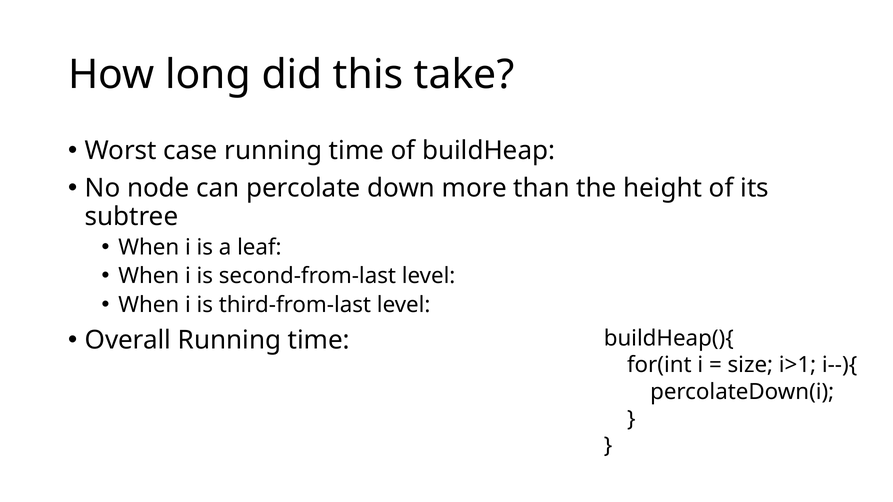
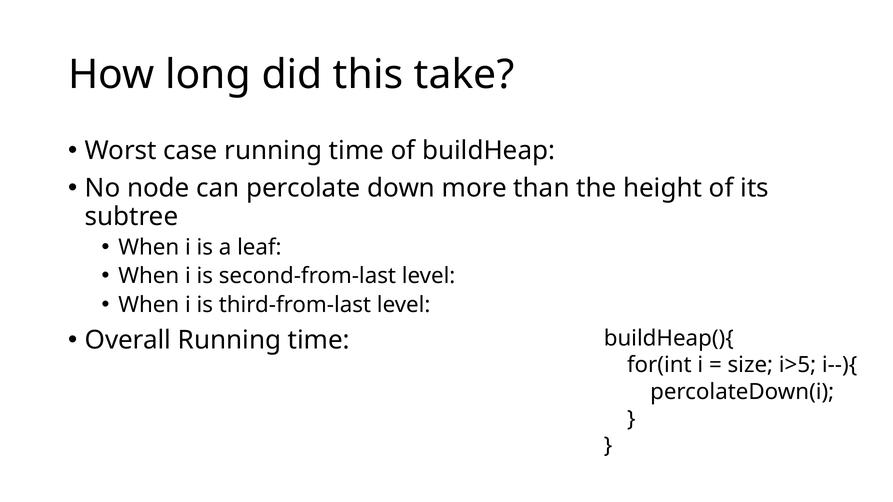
i>1: i>1 -> i>5 (797, 365)
